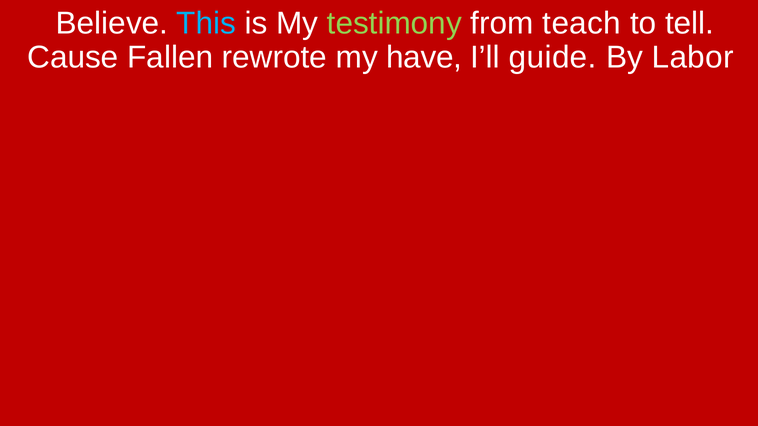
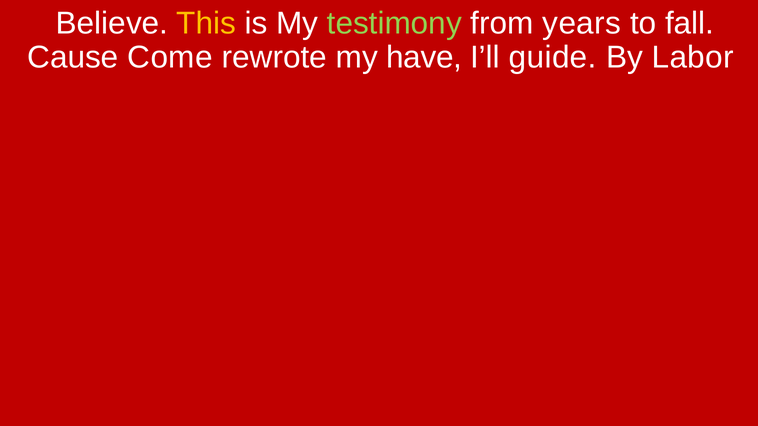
This colour: light blue -> yellow (206, 23)
teach: teach -> years (582, 23)
tell: tell -> fall (690, 23)
Fallen: Fallen -> Come (170, 58)
